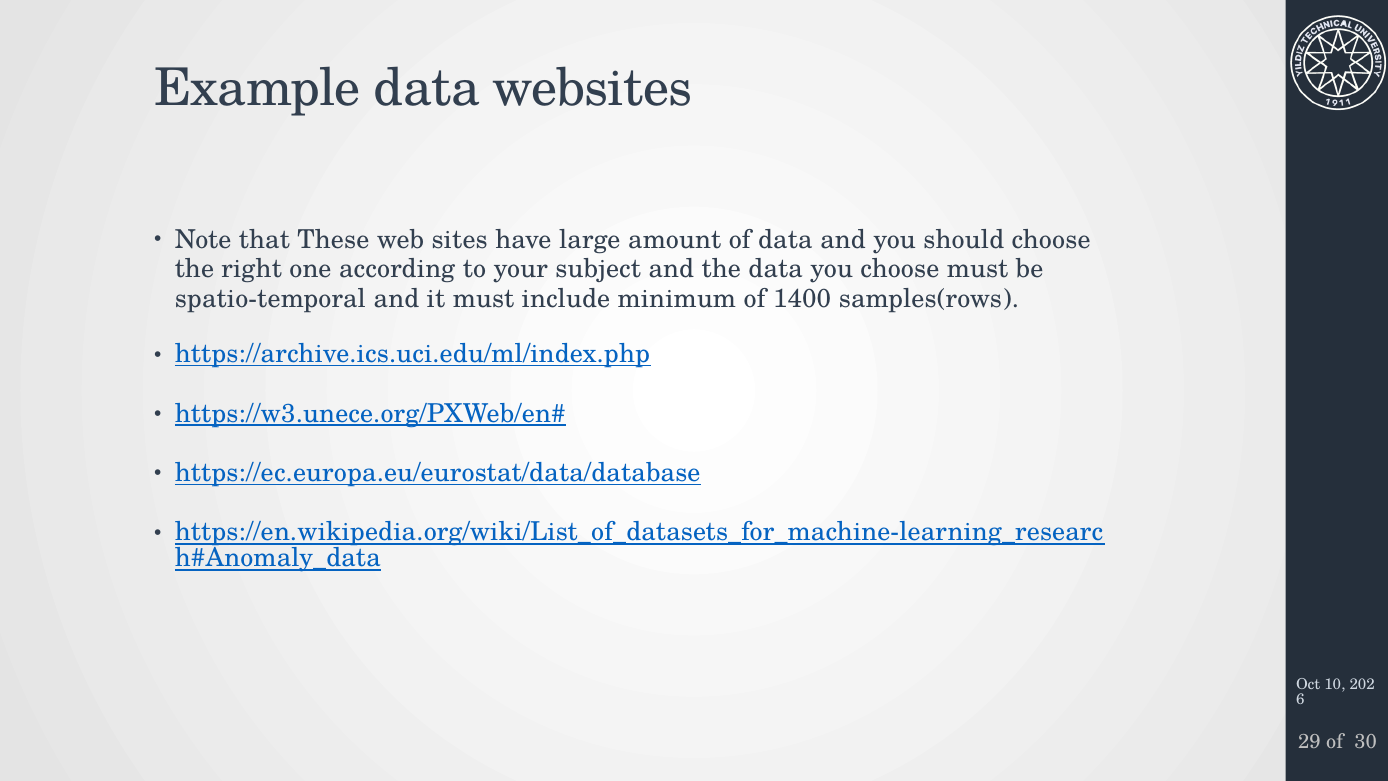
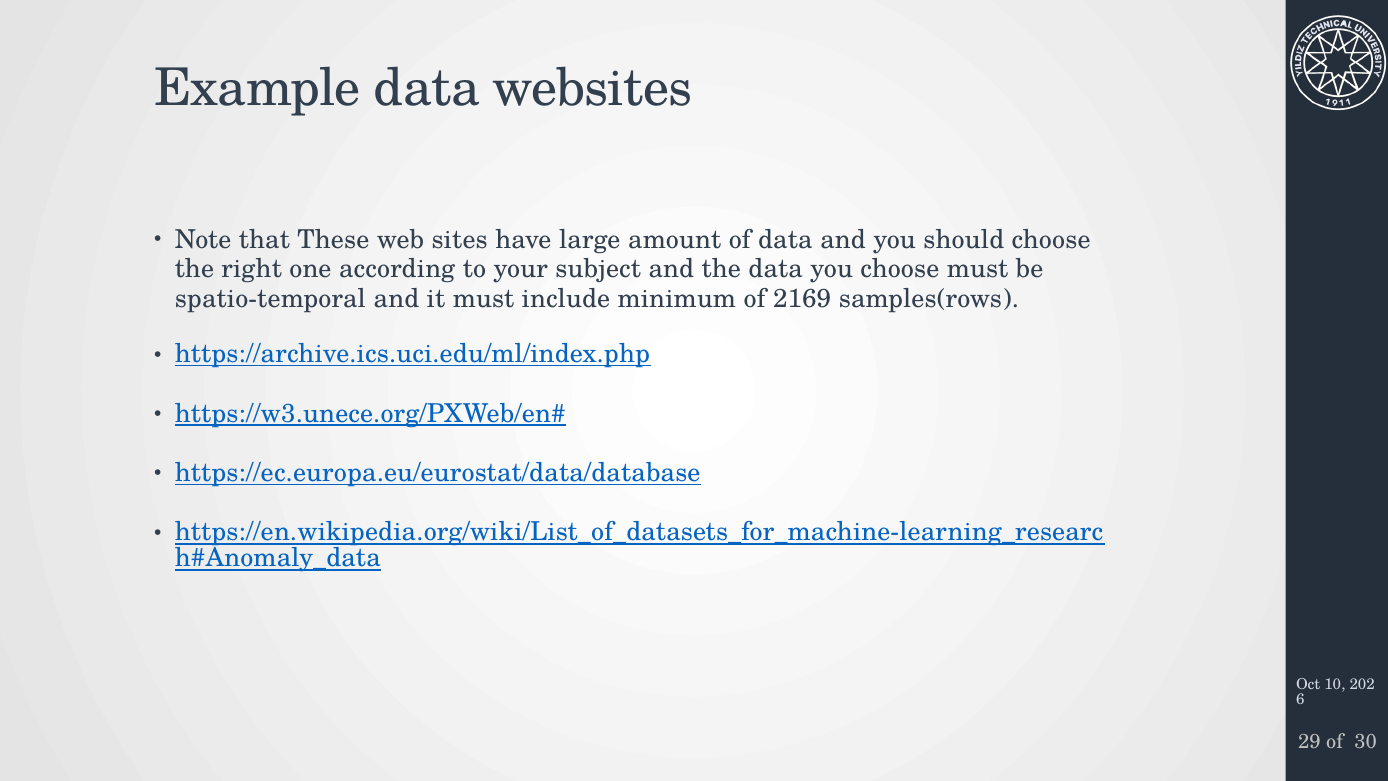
1400: 1400 -> 2169 (802, 299)
